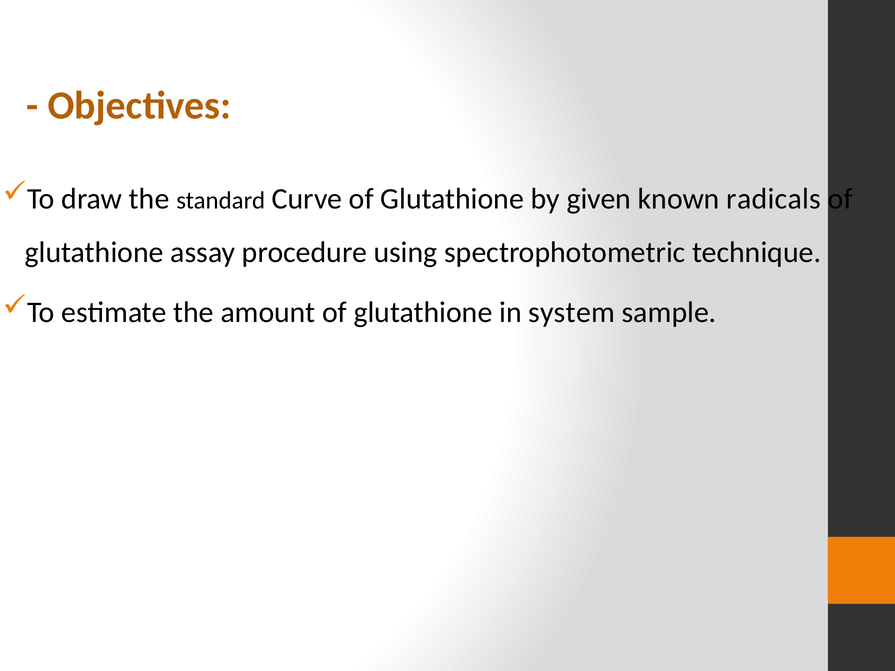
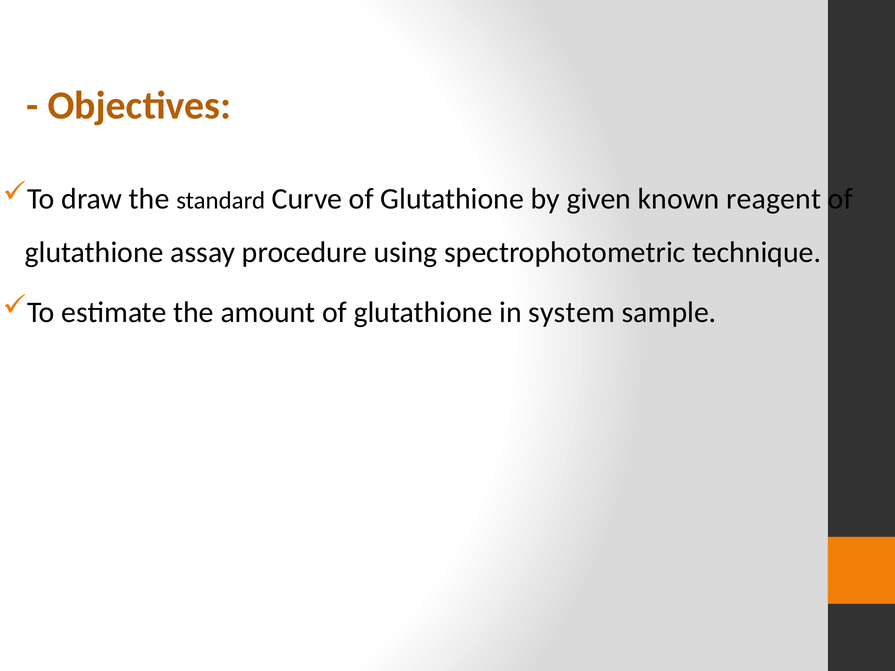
radicals: radicals -> reagent (774, 199)
